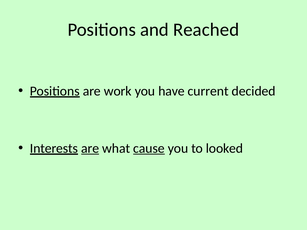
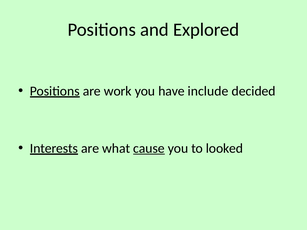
Reached: Reached -> Explored (206, 30)
current: current -> include (208, 91)
are underline: present -> none (90, 148)
